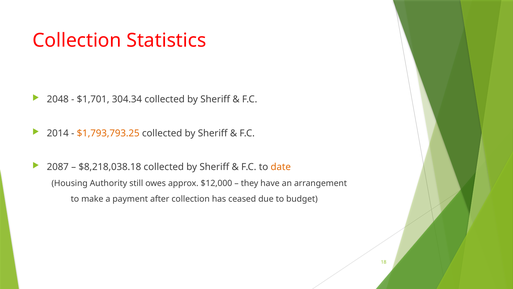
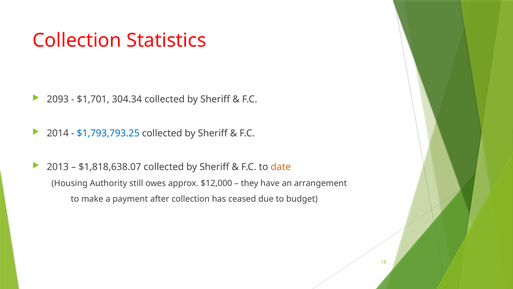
2048: 2048 -> 2093 (58, 99)
$1,793,793.25 colour: orange -> blue (108, 133)
2087: 2087 -> 2013 (58, 167)
$8,218,038.18: $8,218,038.18 -> $1,818,638.07 (110, 167)
